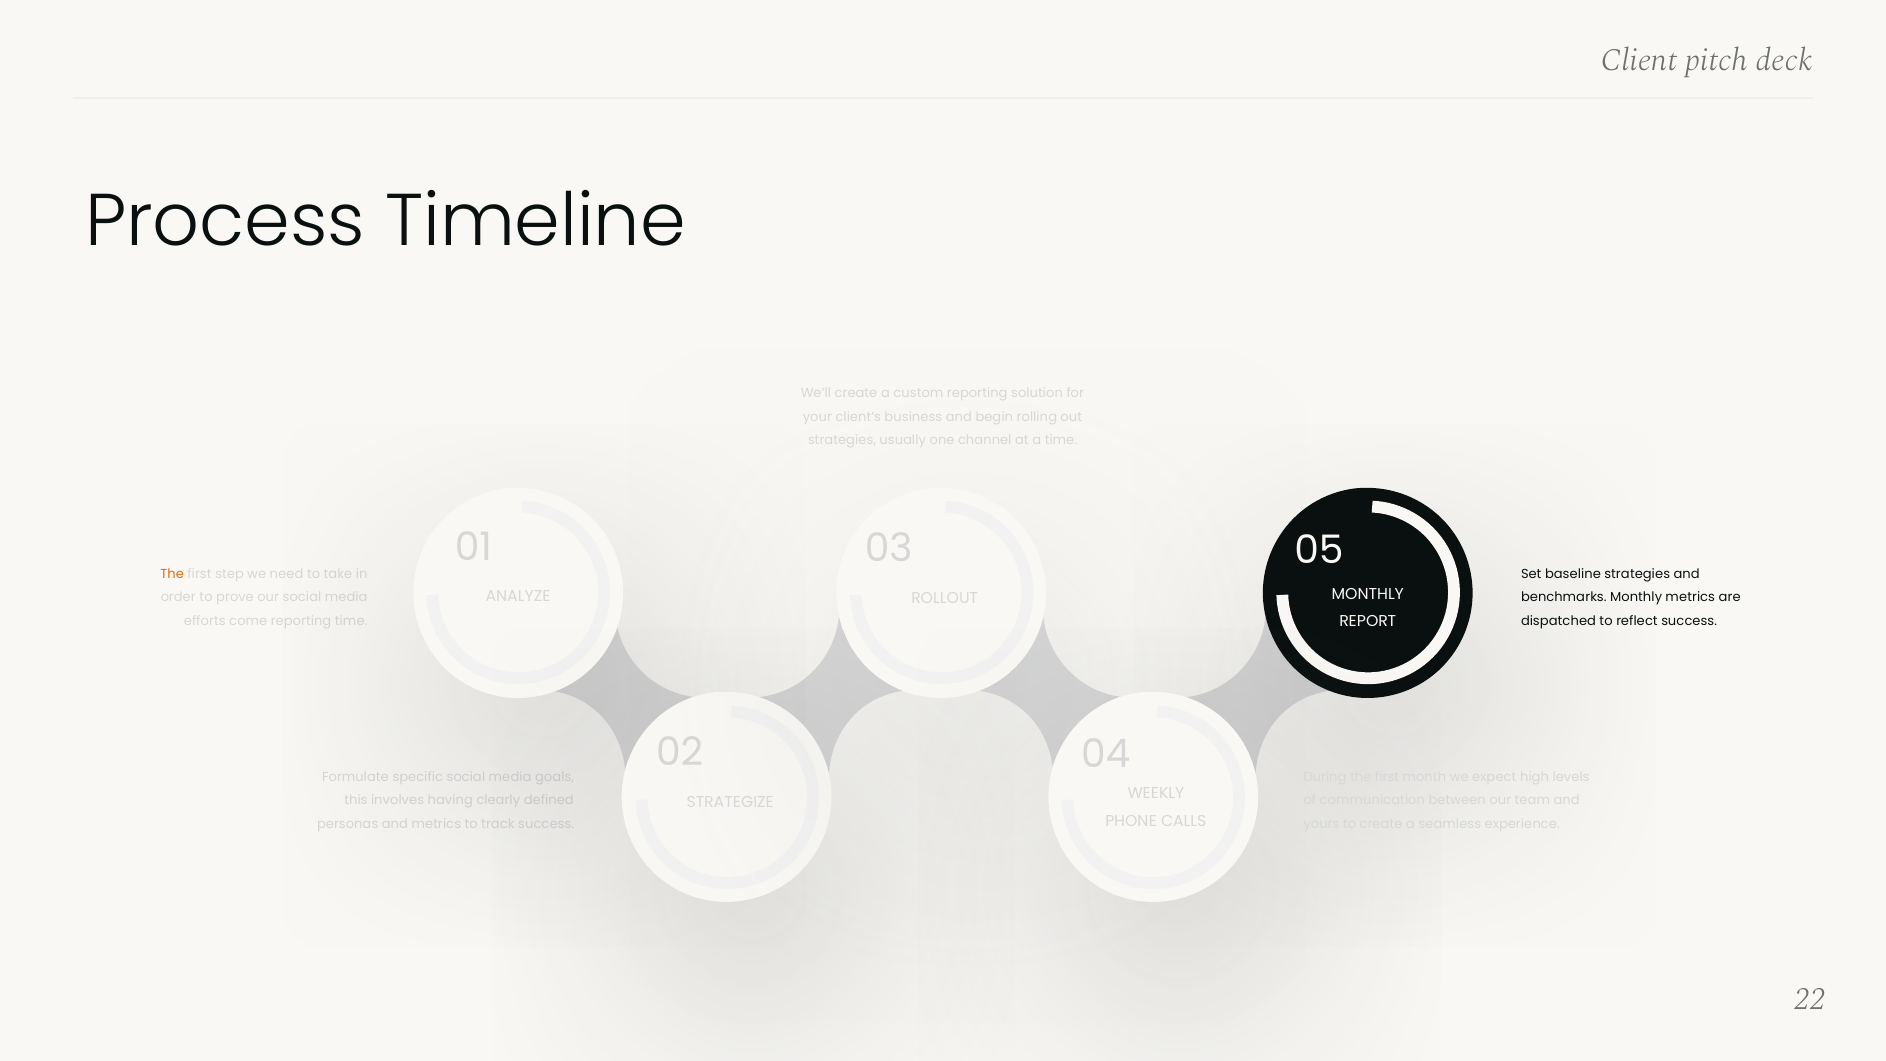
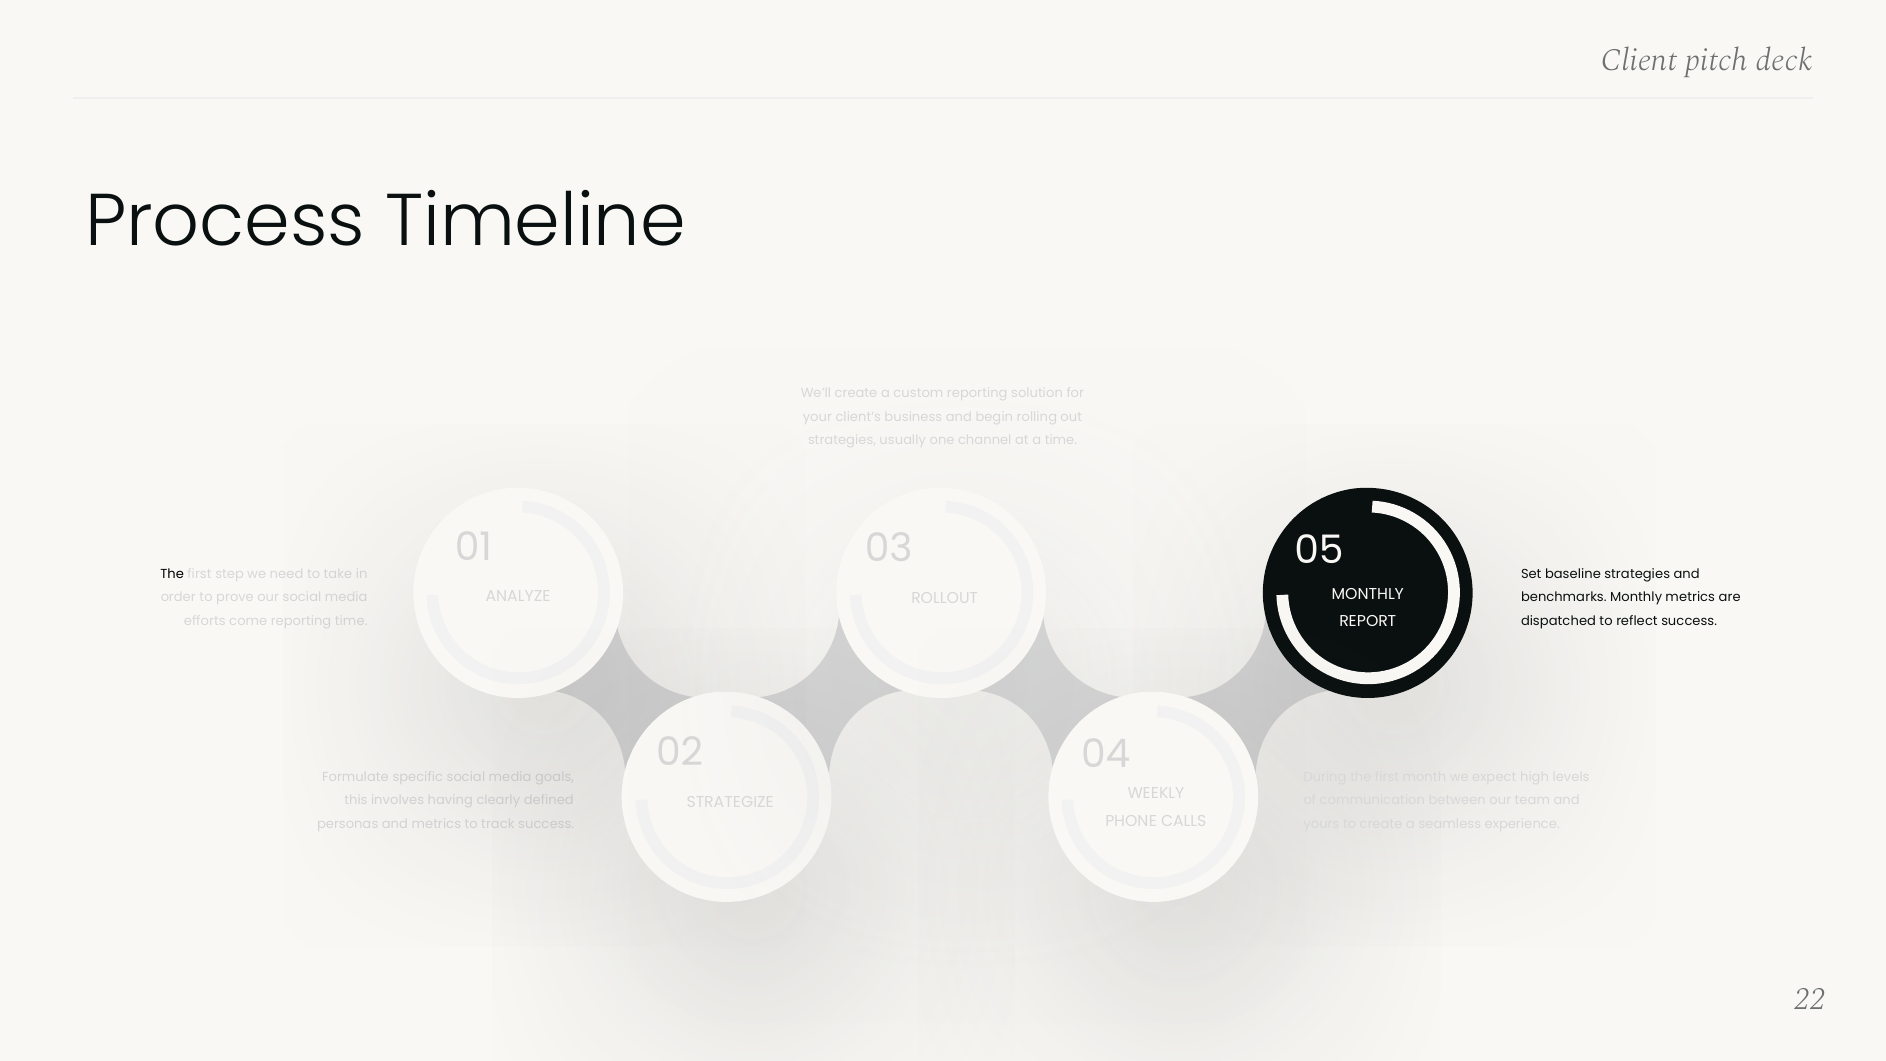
The colour: orange -> black (172, 574)
